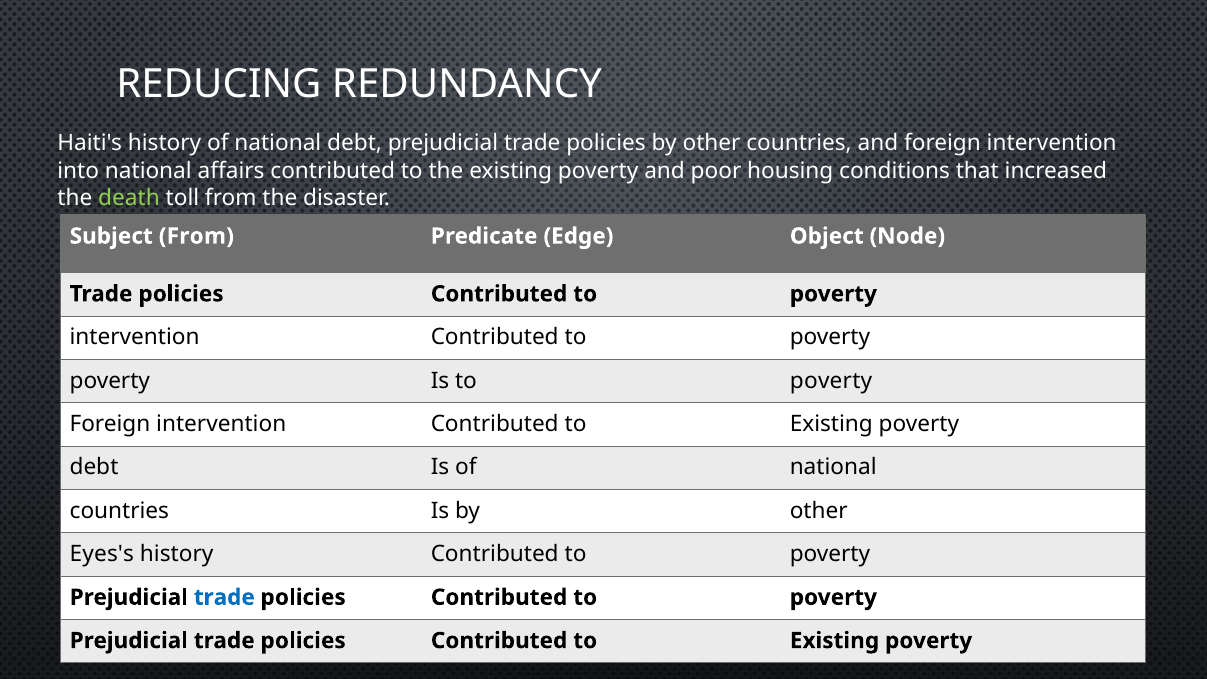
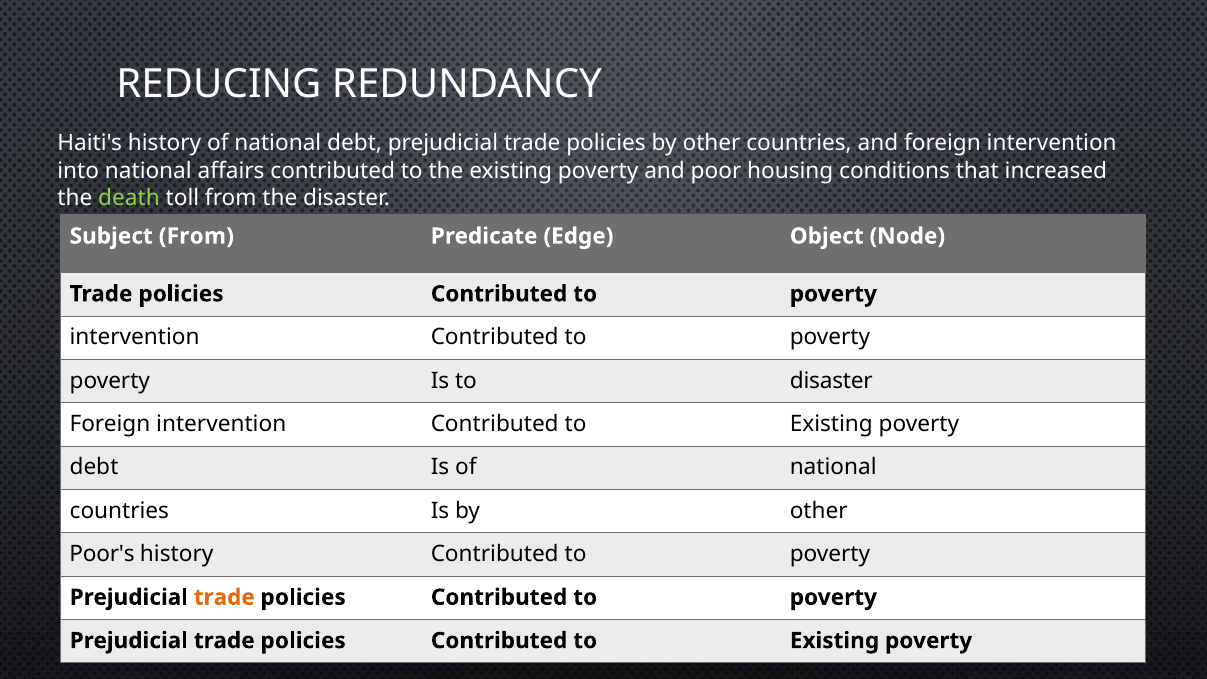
Is to poverty: poverty -> disaster (831, 381)
Eyes's: Eyes's -> Poor's (102, 554)
trade colour: blue -> orange (224, 597)
